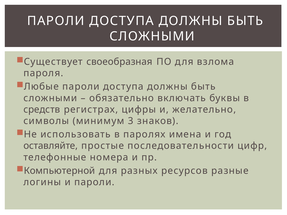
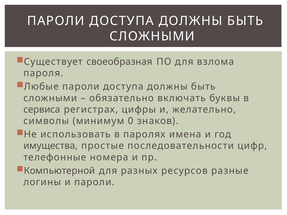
средств: средств -> сервиса (42, 110)
3: 3 -> 0 (131, 121)
оставляйте: оставляйте -> имущества (51, 146)
